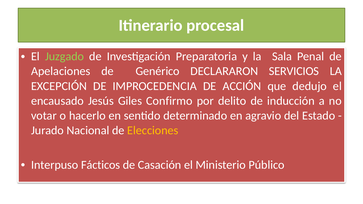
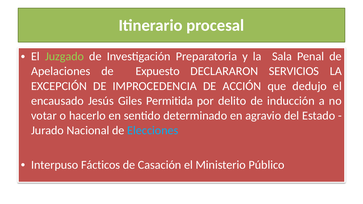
Genérico: Genérico -> Expuesto (158, 71)
Confirmo: Confirmo -> Permitida (169, 101)
Elecciones colour: yellow -> light blue (153, 130)
